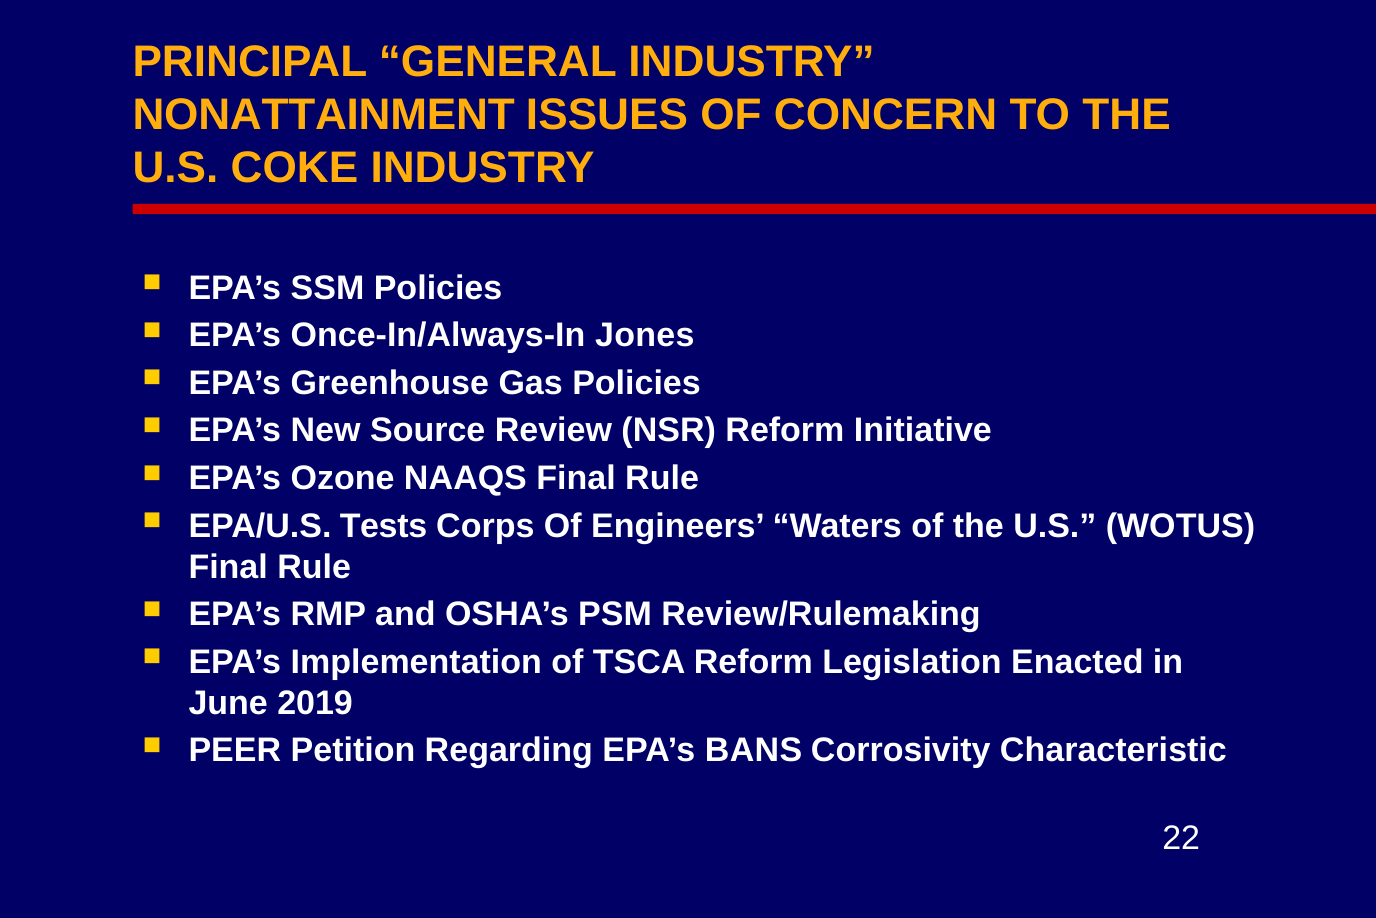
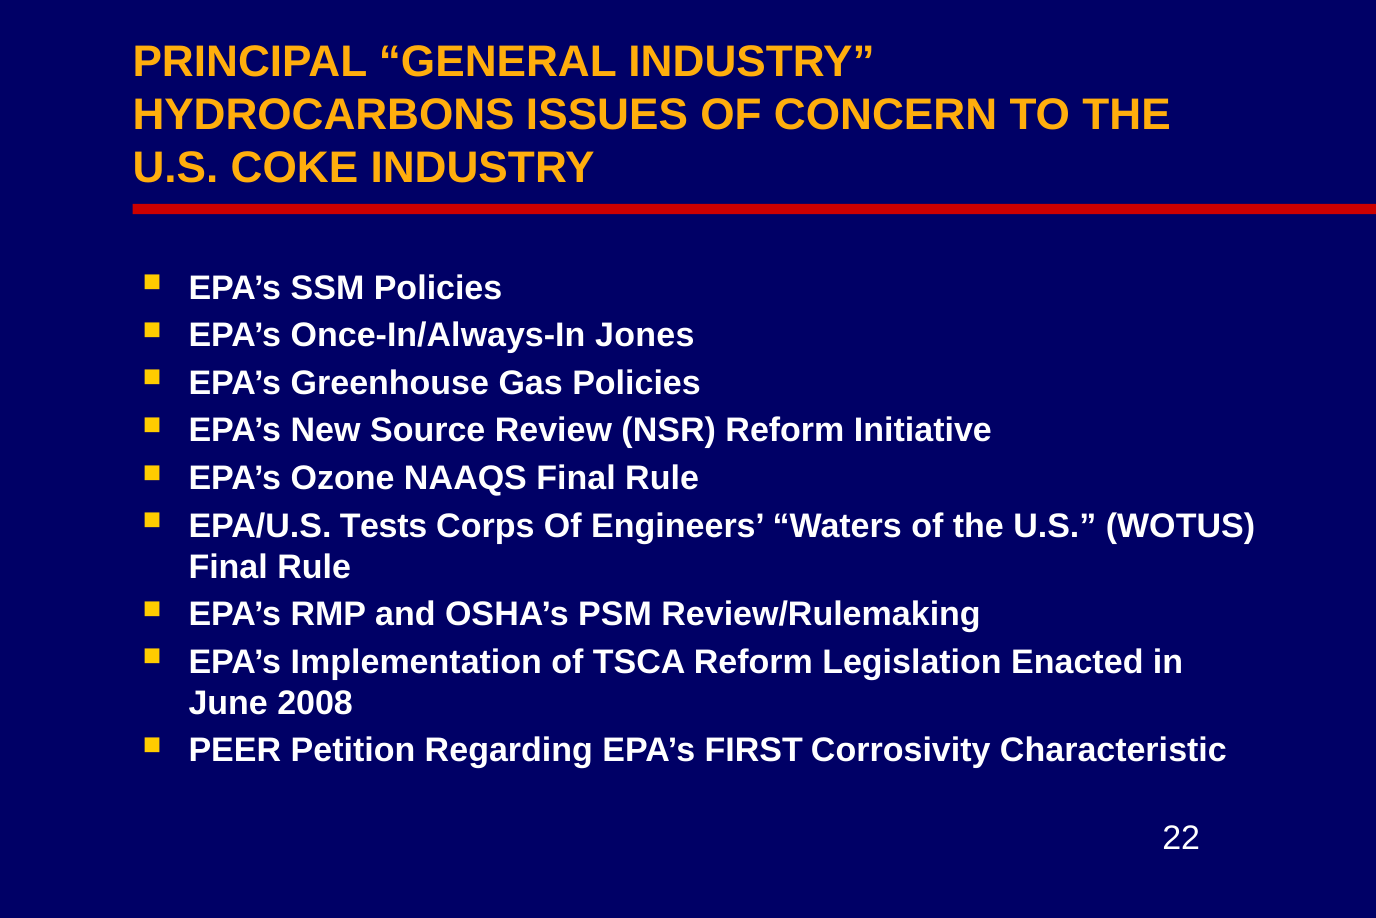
NONATTAINMENT: NONATTAINMENT -> HYDROCARBONS (324, 115)
2019: 2019 -> 2008 (315, 702)
BANS: BANS -> FIRST (754, 750)
